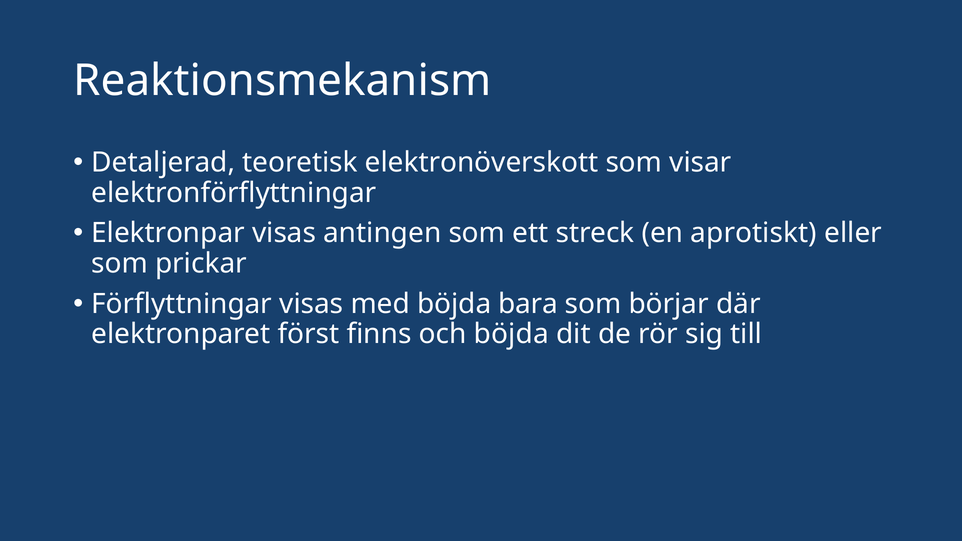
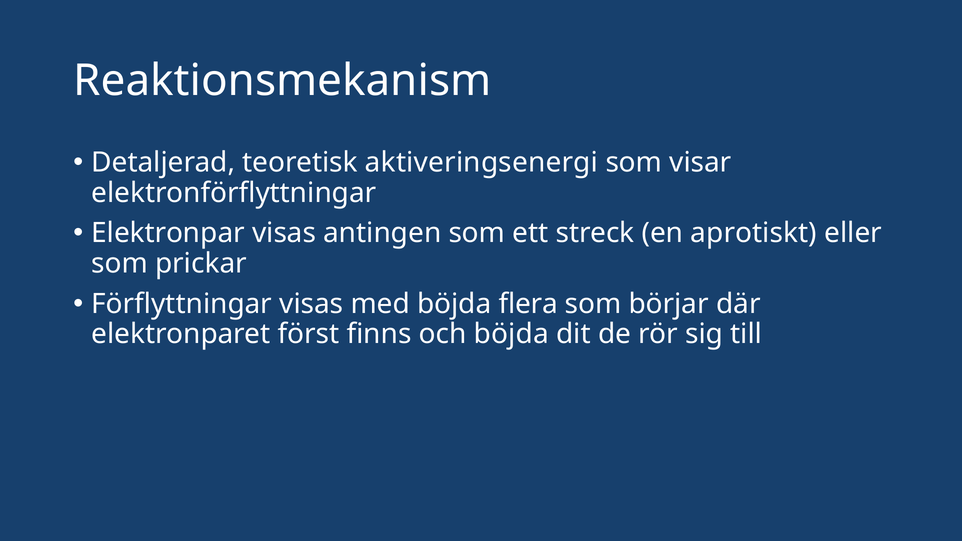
elektronöverskott: elektronöverskott -> aktiveringsenergi (482, 163)
bara: bara -> flera (528, 304)
